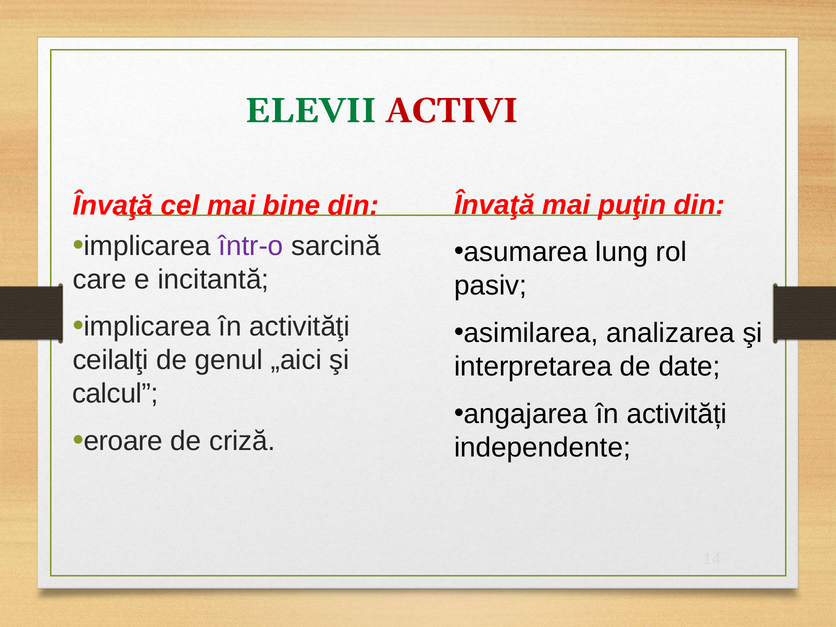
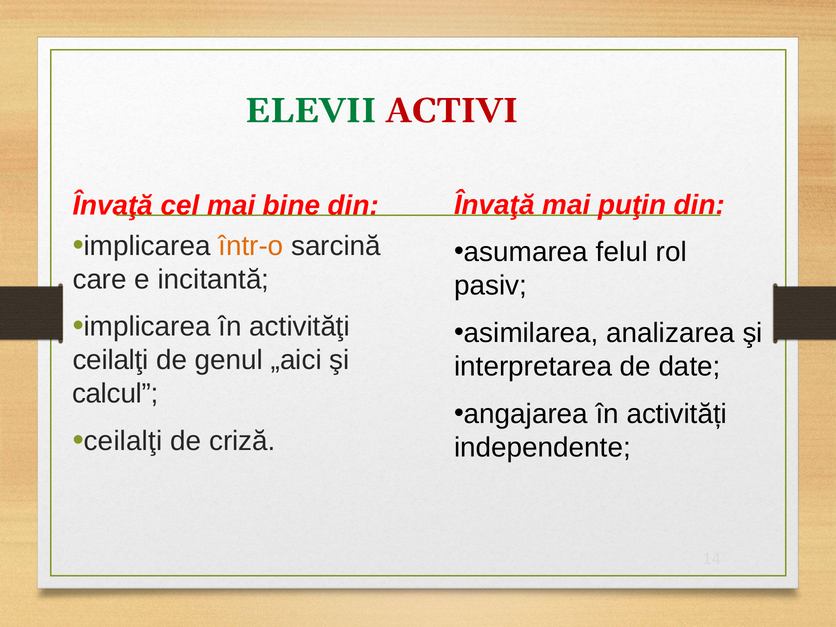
într-o colour: purple -> orange (251, 246)
lung: lung -> felul (622, 252)
eroare: eroare -> ceilalţi (123, 441)
